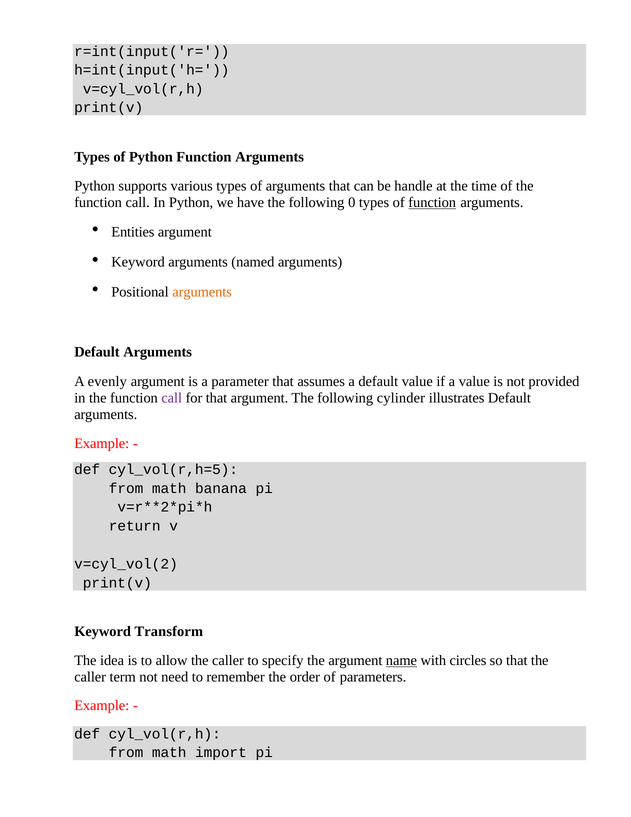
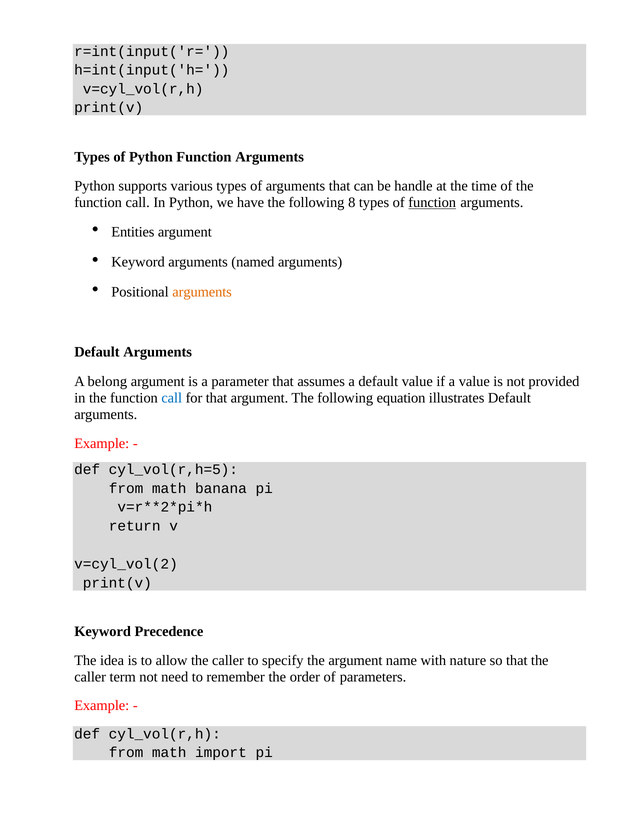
0: 0 -> 8 (352, 202)
evenly: evenly -> belong (107, 381)
call colour: purple -> blue (172, 398)
cylinder: cylinder -> equation (401, 398)
Transform: Transform -> Precedence (169, 631)
name underline: present -> none (401, 660)
circles: circles -> nature (468, 660)
